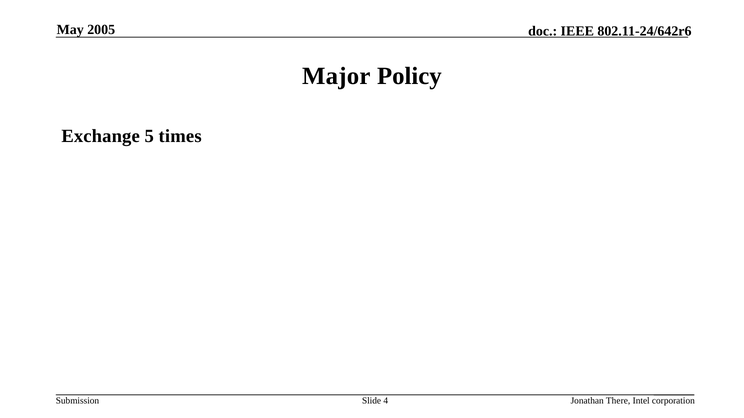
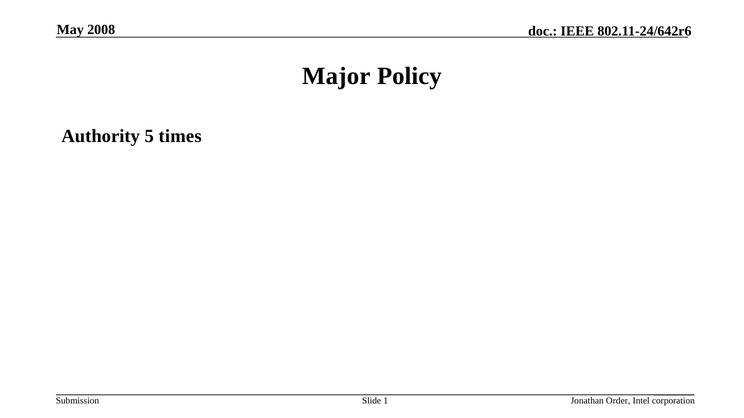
2005: 2005 -> 2008 (101, 30)
Exchange: Exchange -> Authority (101, 136)
4: 4 -> 1 (386, 401)
There: There -> Order (618, 401)
